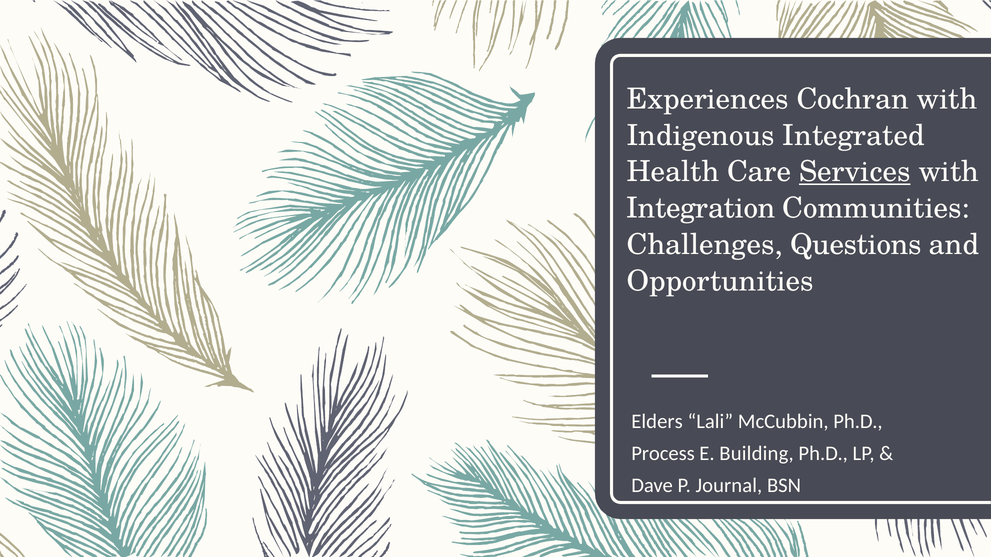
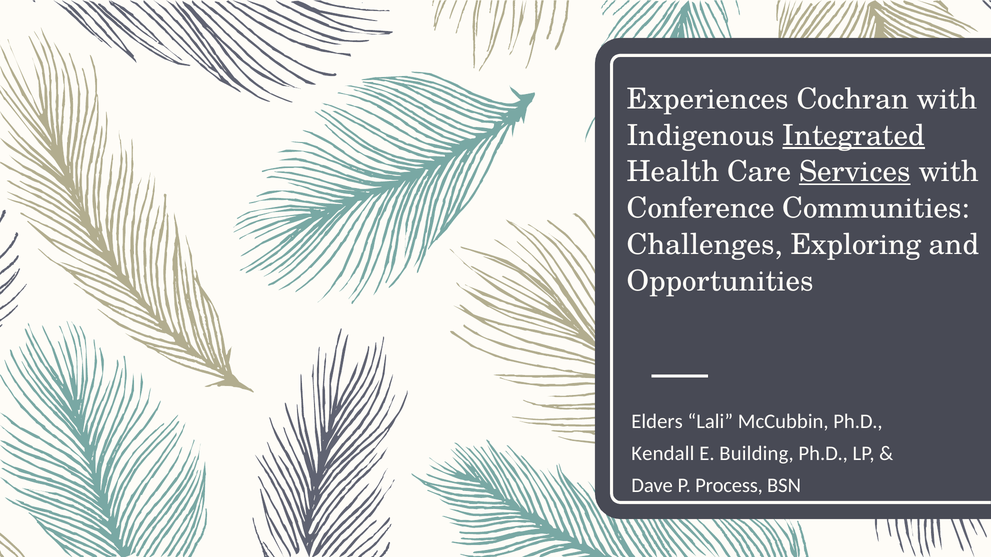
Integrated underline: none -> present (854, 136)
Integration: Integration -> Conference (701, 208)
Questions: Questions -> Exploring (856, 245)
Process: Process -> Kendall (663, 454)
Journal: Journal -> Process (729, 486)
